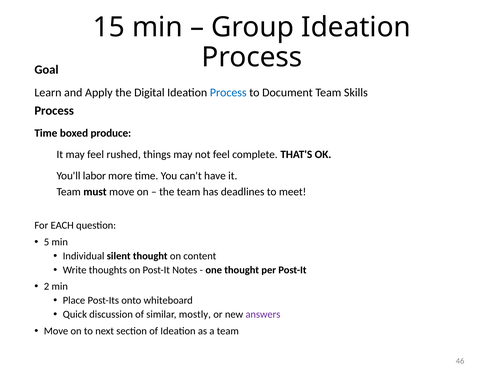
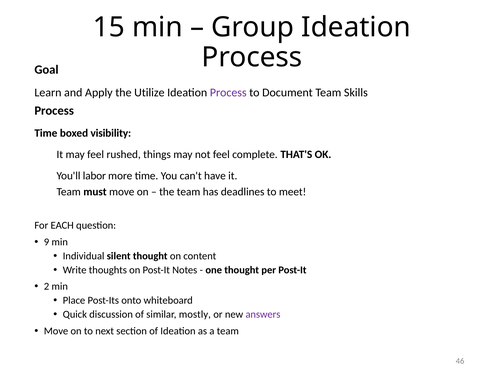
Digital: Digital -> Utilize (149, 92)
Process colour: blue -> purple (228, 92)
produce: produce -> visibility (111, 133)
5: 5 -> 9 (47, 242)
